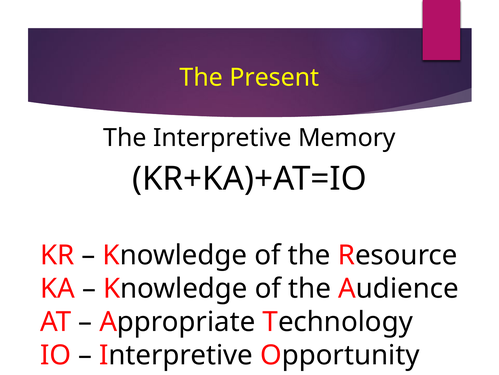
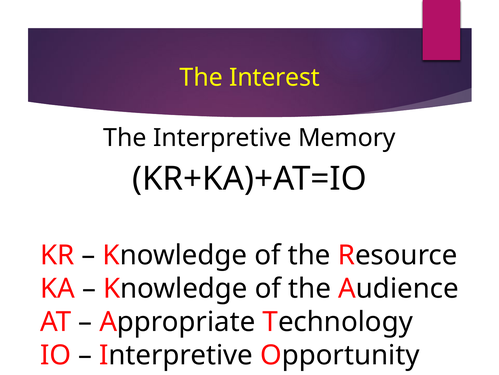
Present: Present -> Interest (274, 77)
